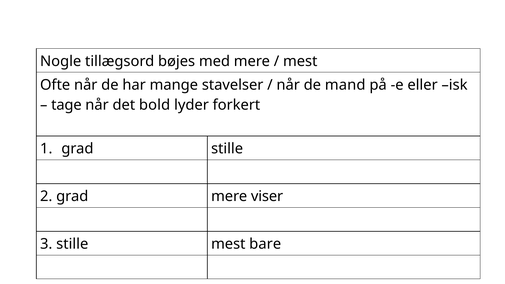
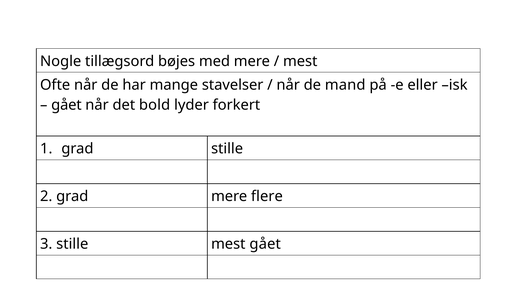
tage: tage -> gået (66, 105)
viser: viser -> flere (267, 196)
mest bare: bare -> gået (265, 244)
